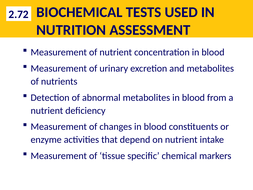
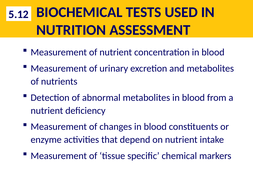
2.72: 2.72 -> 5.12 (19, 14)
